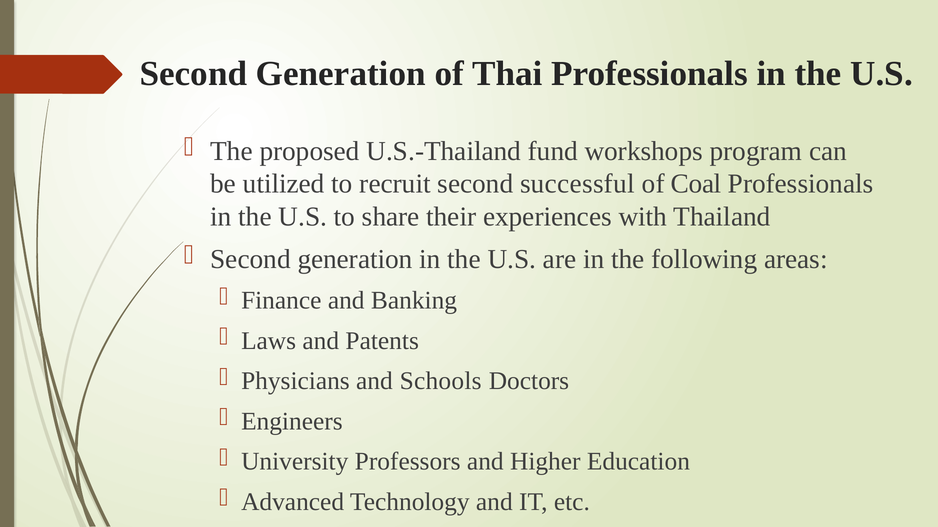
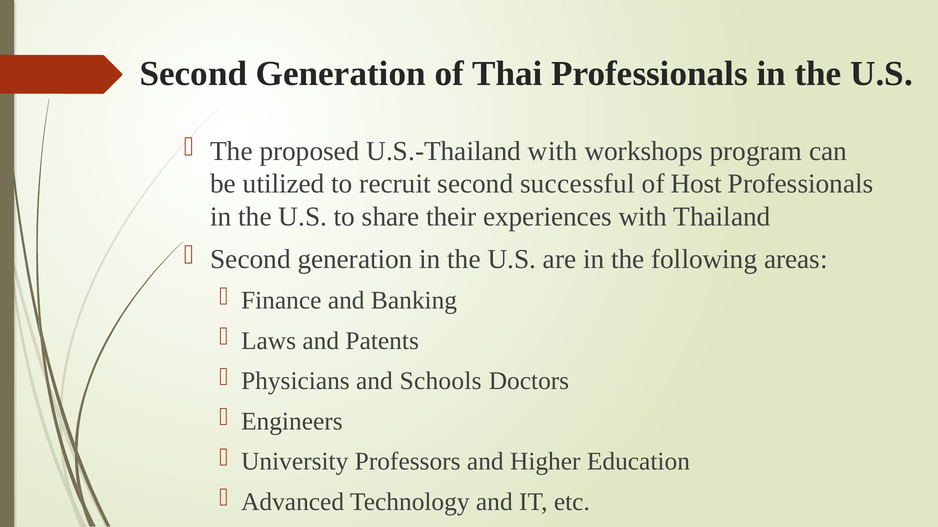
U.S.-Thailand fund: fund -> with (553, 151)
Coal: Coal -> Host (696, 184)
